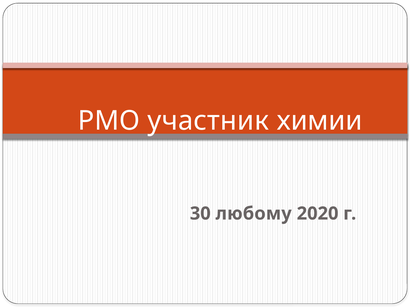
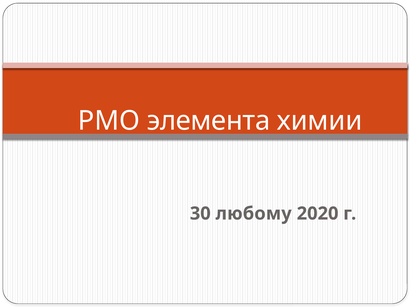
участник: участник -> элемента (209, 121)
